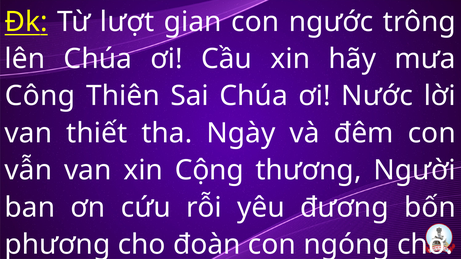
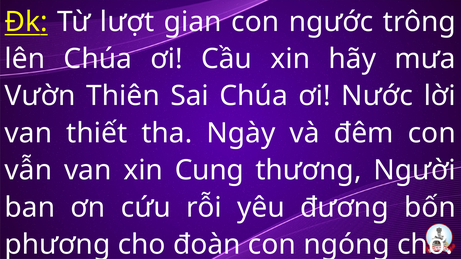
Công: Công -> Vườn (40, 96)
Cộng: Cộng -> Cung (209, 170)
